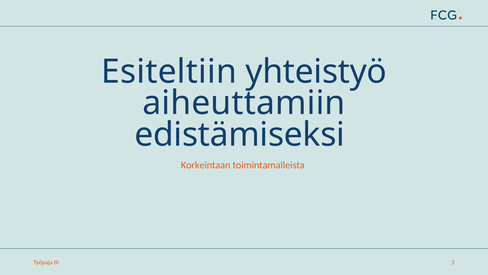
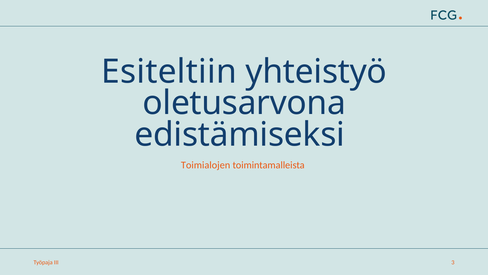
aiheuttamiin: aiheuttamiin -> oletusarvona (244, 103)
Korkeintaan: Korkeintaan -> Toimialojen (206, 165)
